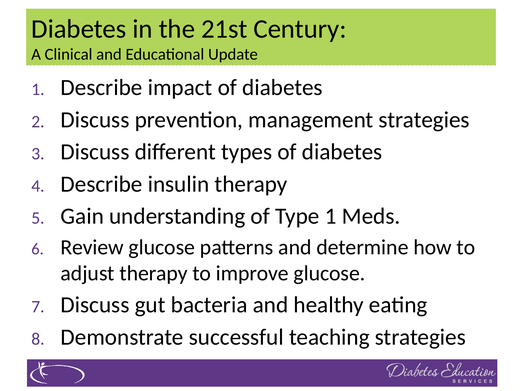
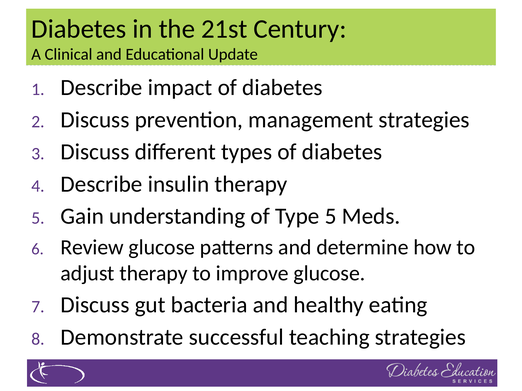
Type 1: 1 -> 5 (331, 216)
